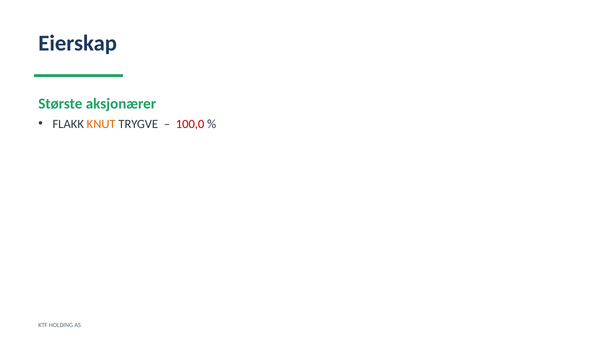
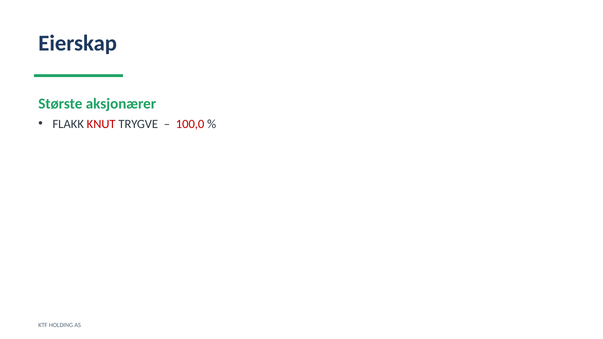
KNUT colour: orange -> red (101, 124)
